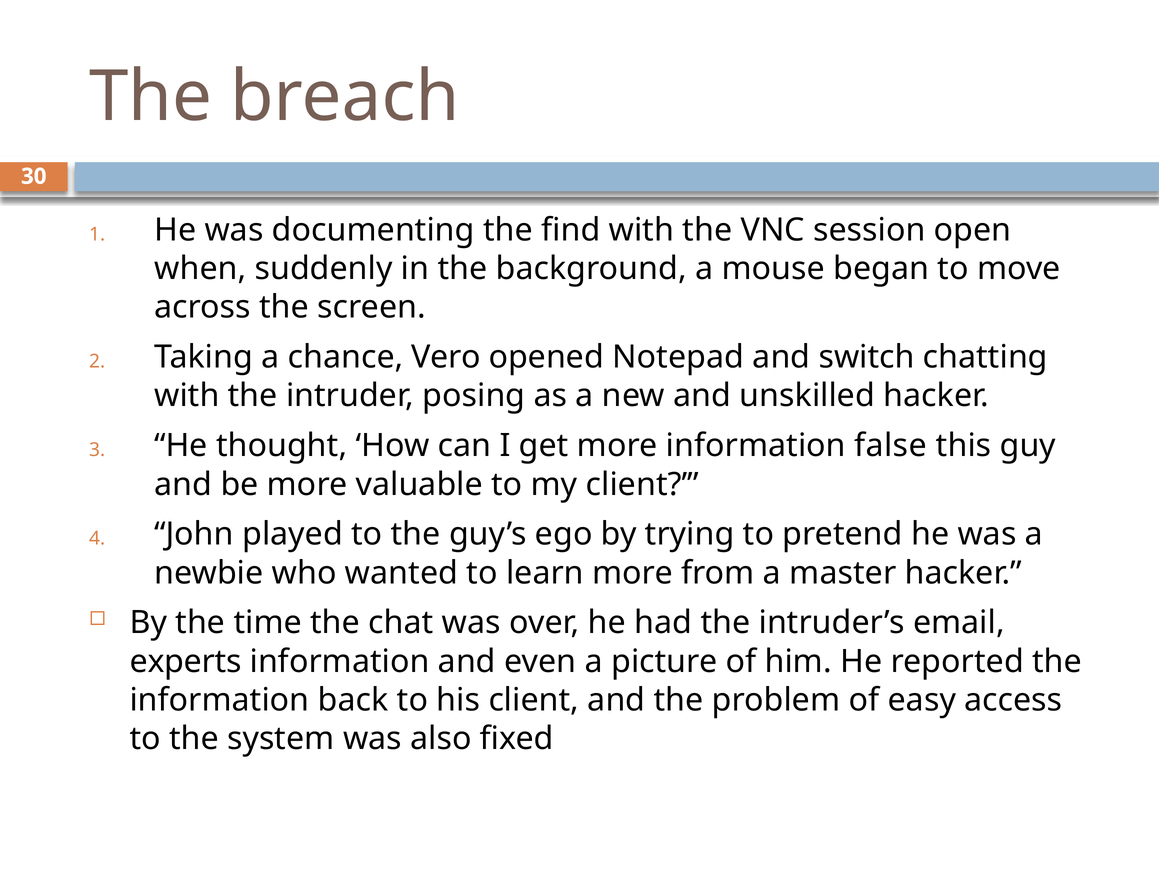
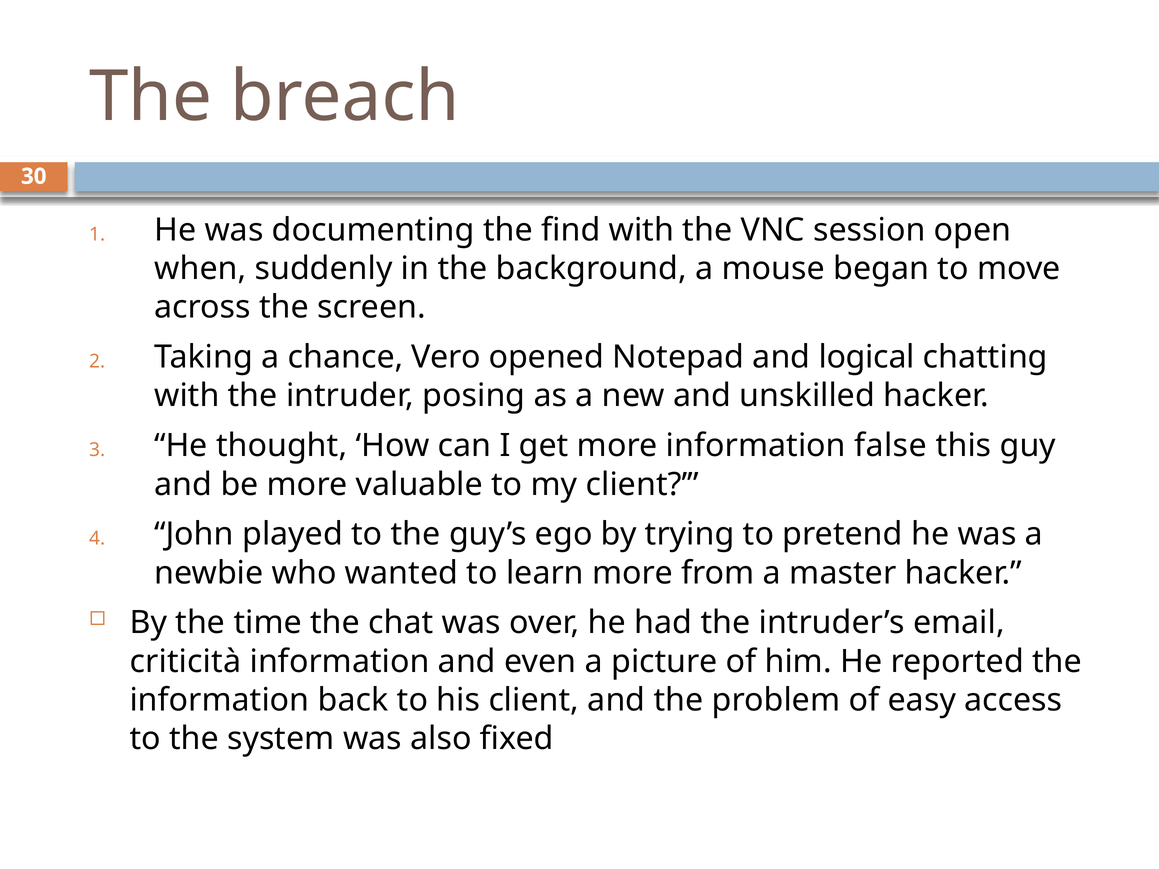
switch: switch -> logical (867, 357)
experts: experts -> criticità (185, 662)
